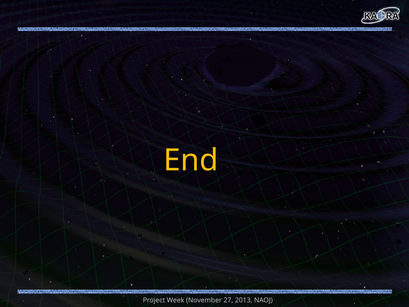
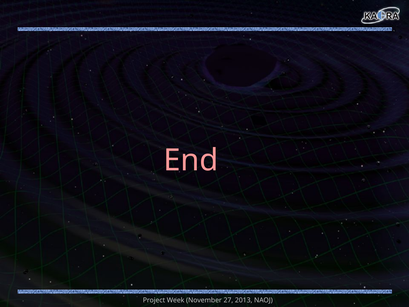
End colour: yellow -> pink (191, 160)
